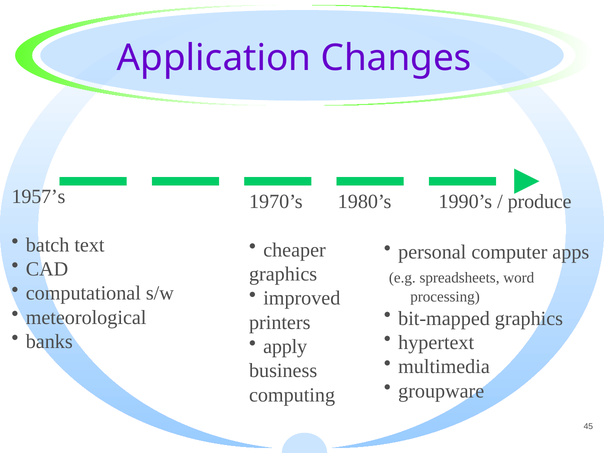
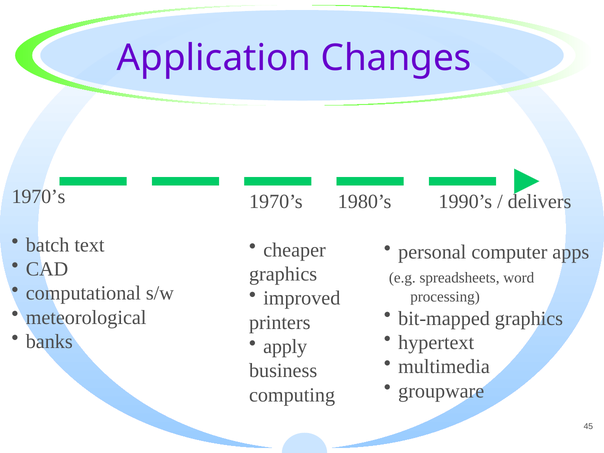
1957’s: 1957’s -> 1970’s (38, 197)
produce: produce -> delivers (540, 202)
